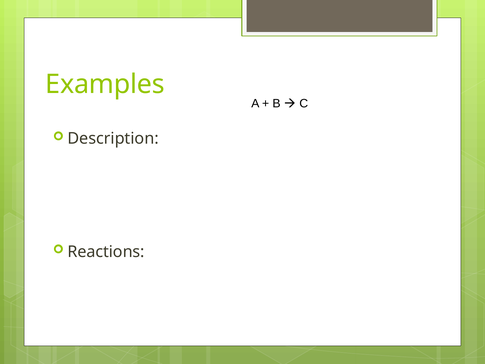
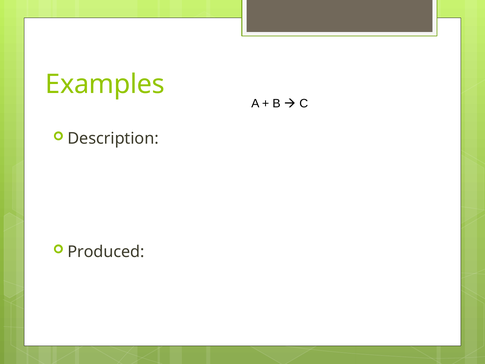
Reactions: Reactions -> Produced (106, 252)
